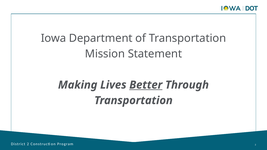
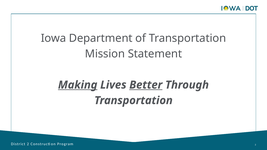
Making underline: none -> present (78, 85)
